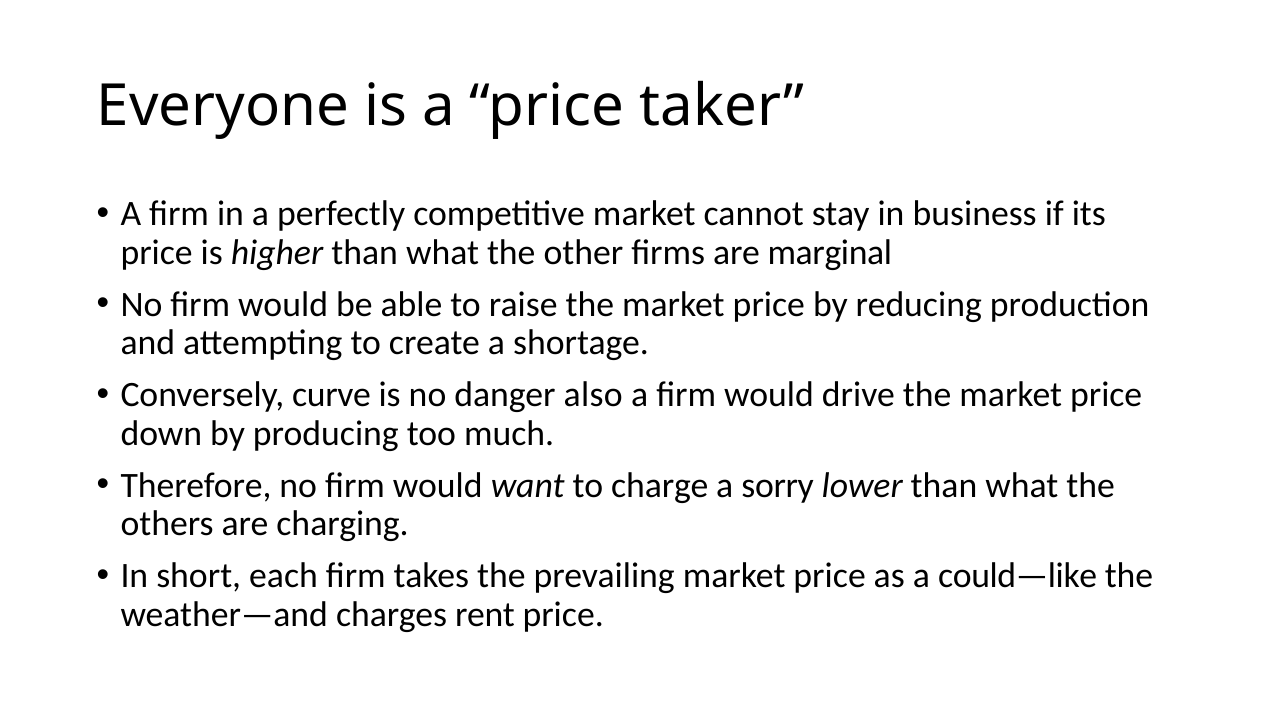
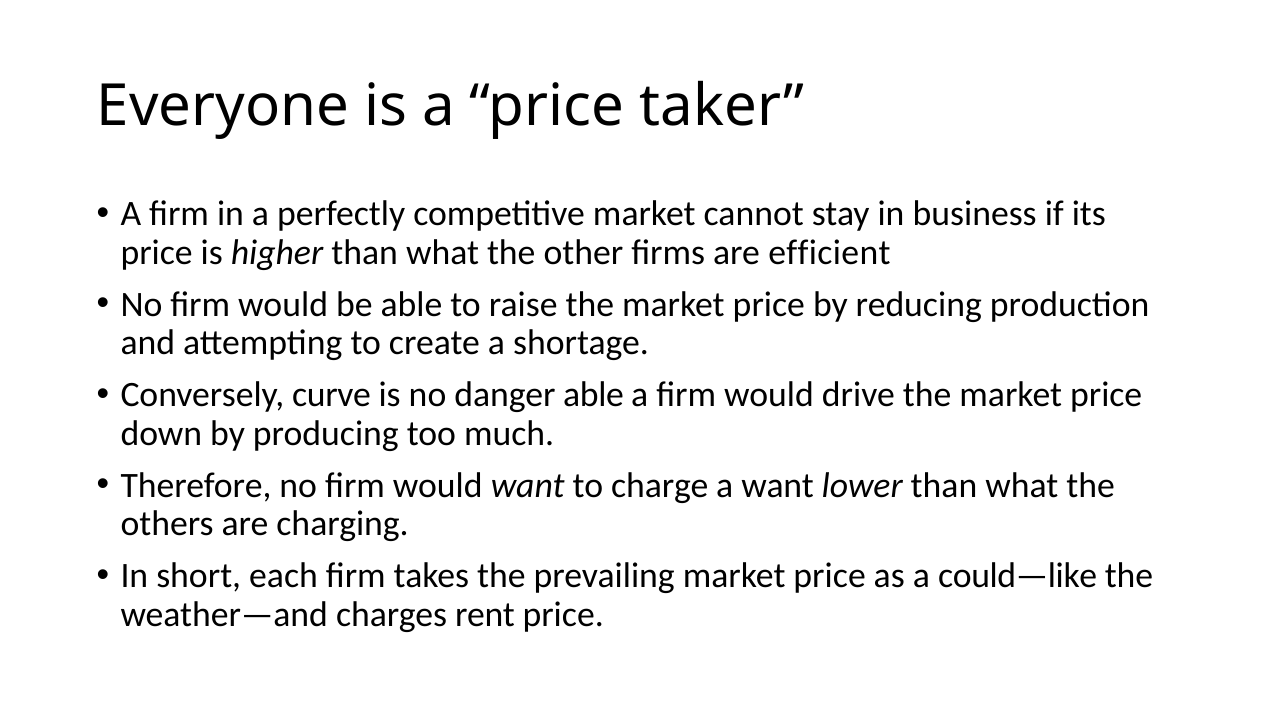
marginal: marginal -> efficient (829, 252)
danger also: also -> able (594, 395)
a sorry: sorry -> want (778, 485)
